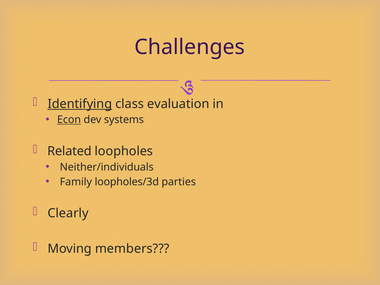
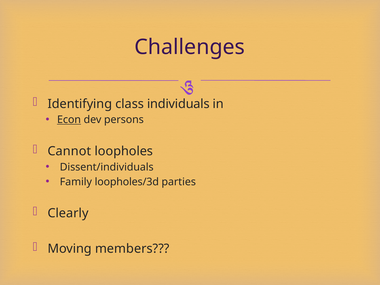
Identifying underline: present -> none (80, 104)
evaluation: evaluation -> individuals (178, 104)
systems: systems -> persons (124, 120)
Related: Related -> Cannot (69, 151)
Neither/individuals: Neither/individuals -> Dissent/individuals (107, 167)
